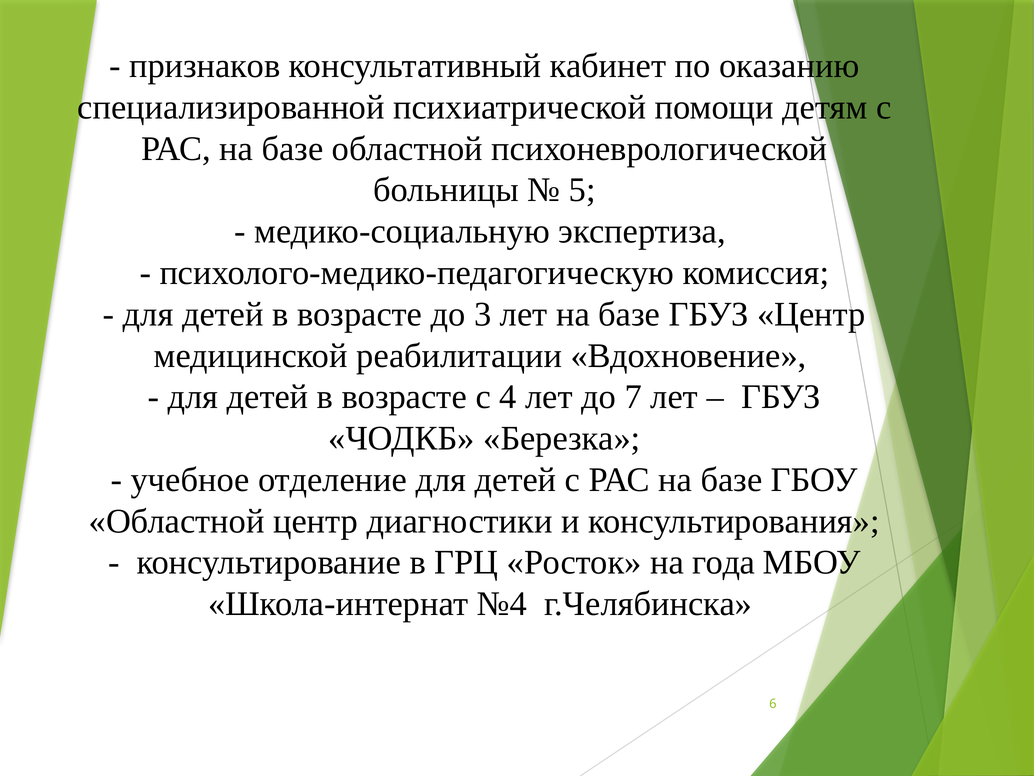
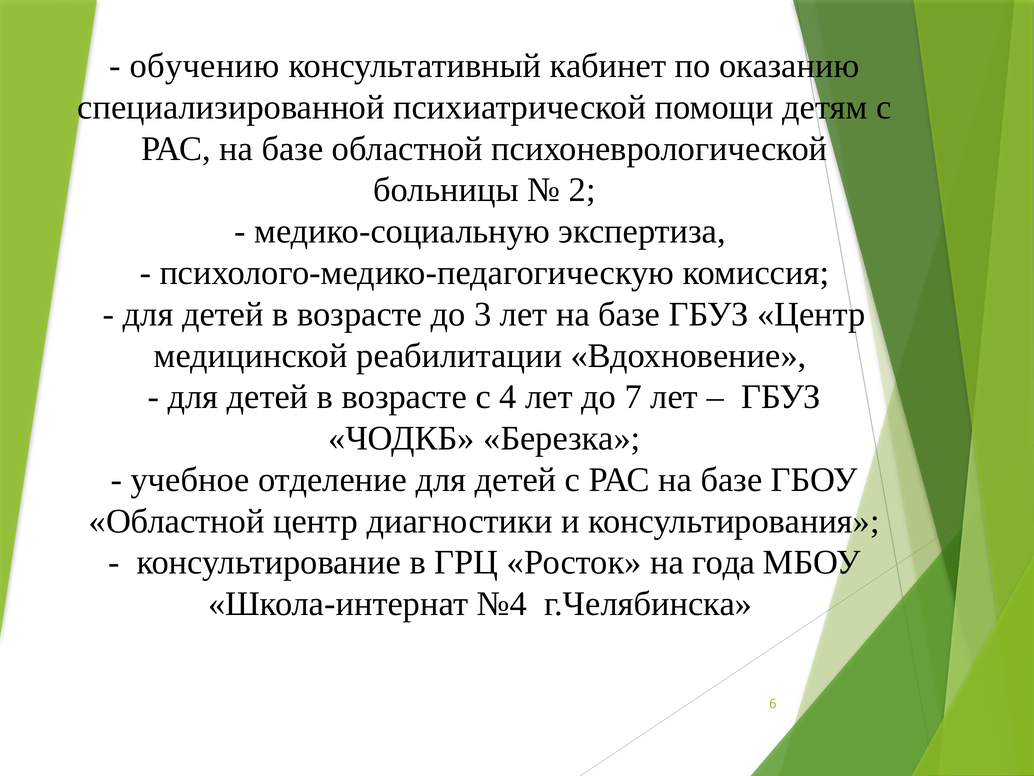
признаков: признаков -> обучению (205, 66)
5: 5 -> 2 (582, 190)
